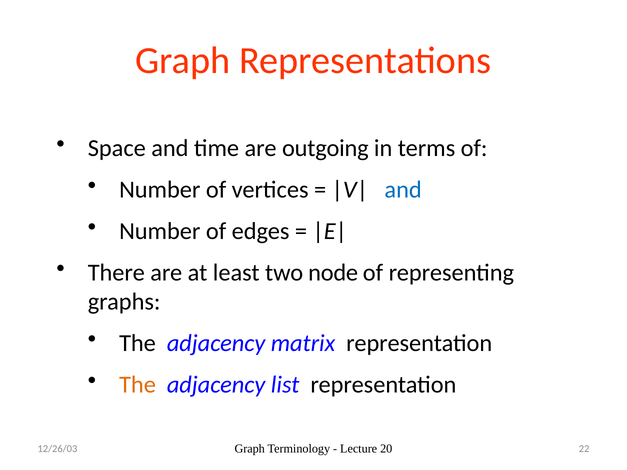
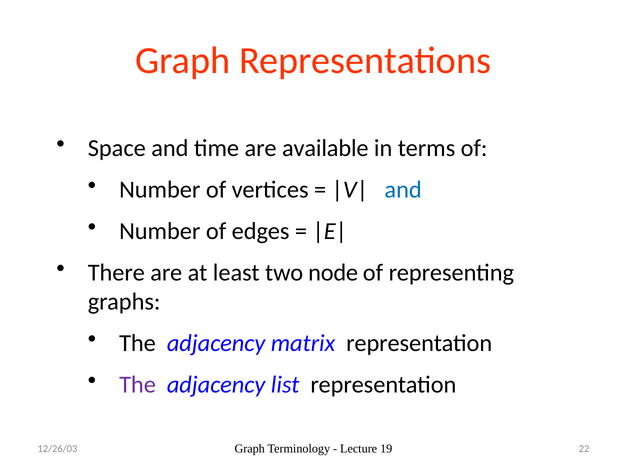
outgoing: outgoing -> available (325, 148)
The colour: orange -> purple (138, 385)
20: 20 -> 19 (386, 449)
